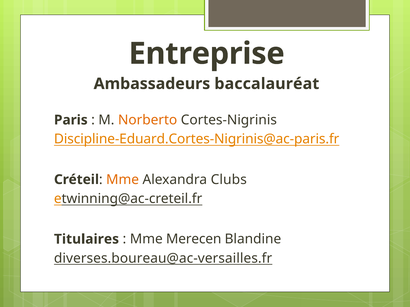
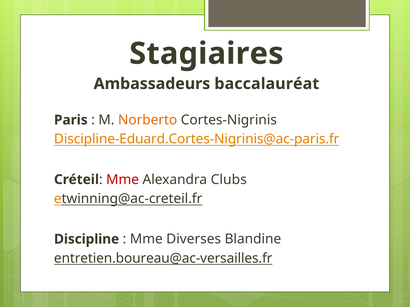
Entreprise: Entreprise -> Stagiaires (206, 54)
Mme colour: orange -> red (123, 180)
Titulaires: Titulaires -> Discipline (87, 239)
Merecen: Merecen -> Diverses (194, 239)
diverses.boureau@ac-versailles.fr: diverses.boureau@ac-versailles.fr -> entretien.boureau@ac-versailles.fr (163, 259)
